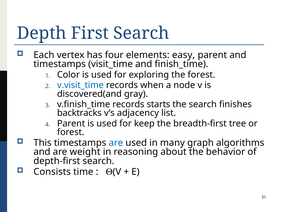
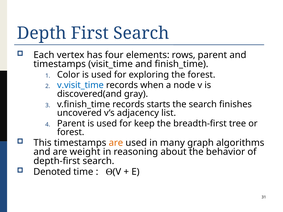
easy: easy -> rows (184, 55)
backtracks: backtracks -> uncovered (79, 113)
are colour: blue -> orange (116, 143)
Consists: Consists -> Denoted (52, 172)
